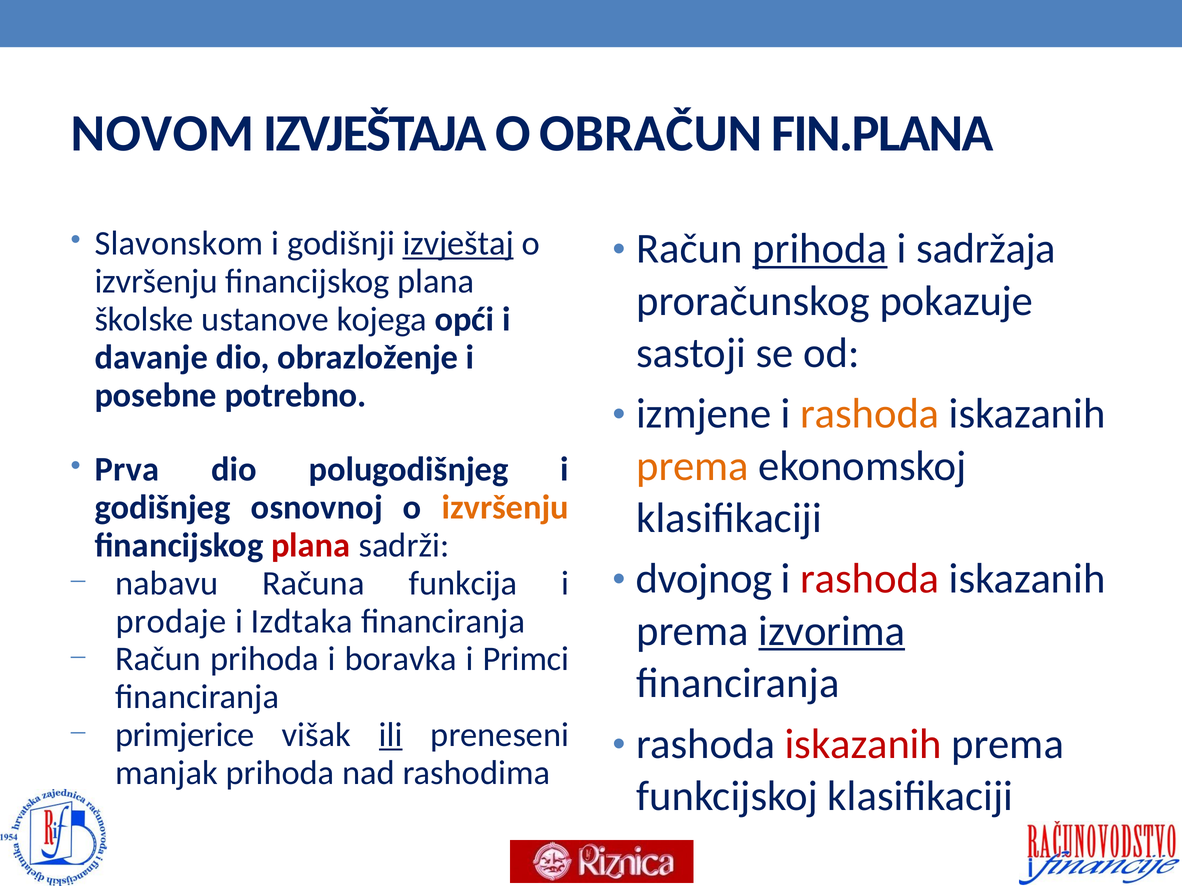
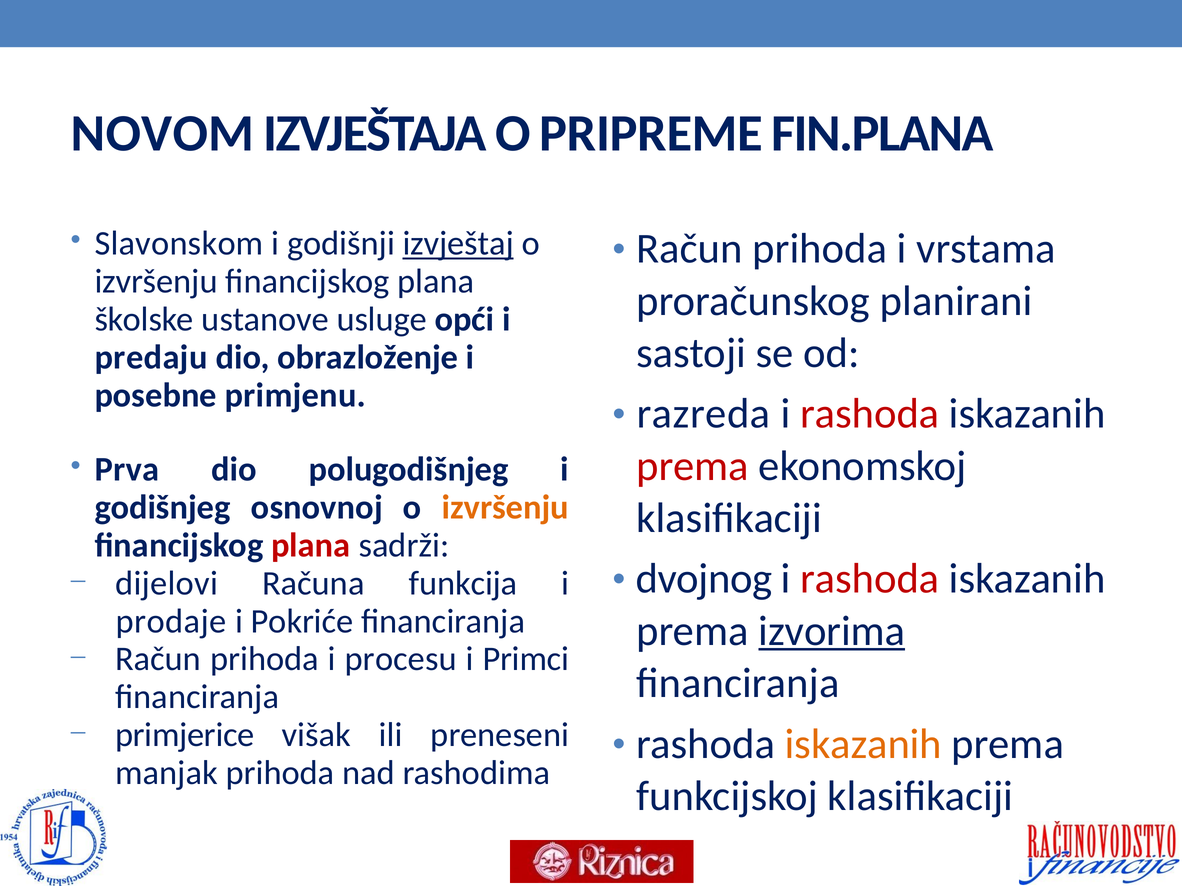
OBRAČUN: OBRAČUN -> PRIPREME (651, 134)
prihoda underline: present -> none (820, 249)
sadržaja: sadržaja -> vrstama (986, 249)
pokazuje: pokazuje -> planirani (956, 301)
kojega: kojega -> usluge (382, 320)
davanje: davanje -> predaju (151, 358)
potrebno: potrebno -> primjenu (295, 395)
izmjene: izmjene -> razreda (704, 414)
rashoda colour: orange -> red (870, 414)
prema colour: orange -> red (693, 466)
nabavu: nabavu -> dijelovi (167, 584)
Izdtaka: Izdtaka -> Pokriće (302, 622)
boravka: boravka -> procesu (401, 659)
ili underline: present -> none (391, 735)
iskazanih colour: red -> orange (863, 744)
